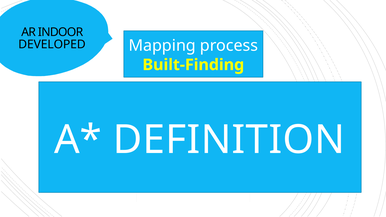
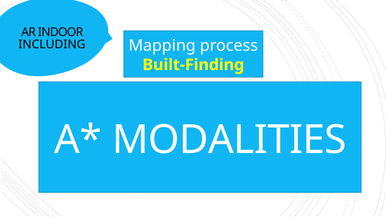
DEVELOPED: DEVELOPED -> INCLUDING (52, 44)
DEFINITION: DEFINITION -> MODALITIES (229, 140)
